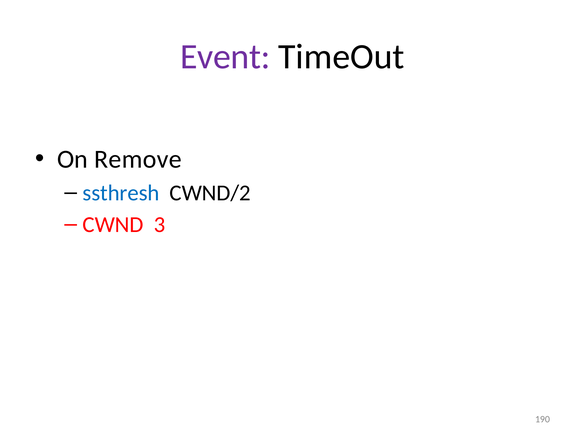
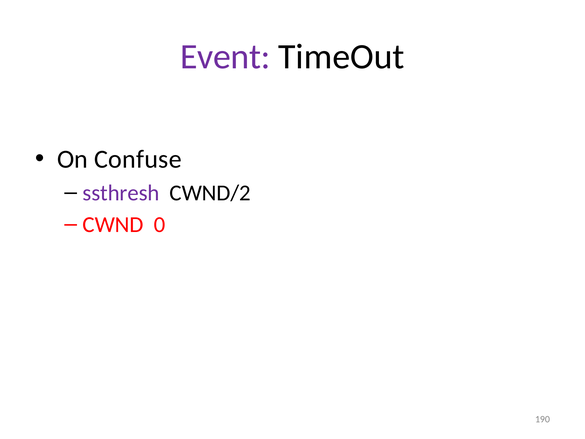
Remove: Remove -> Confuse (138, 159)
ssthresh colour: blue -> purple (121, 193)
3: 3 -> 0 (159, 225)
